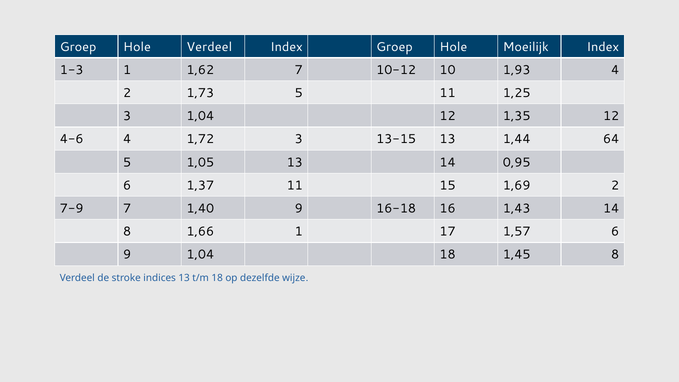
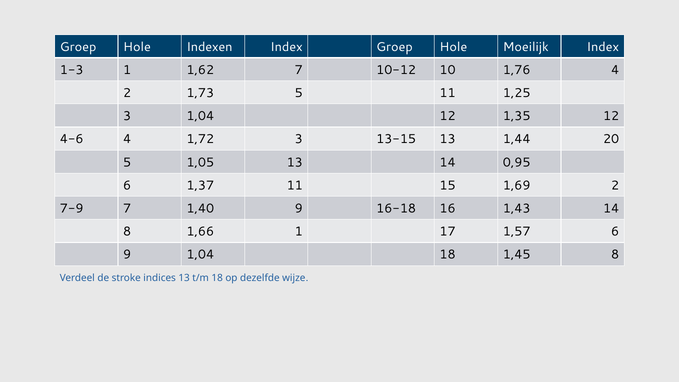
Hole Verdeel: Verdeel -> Indexen (209, 47)
1,93: 1,93 -> 1,76 (517, 70)
64: 64 -> 20 (611, 139)
